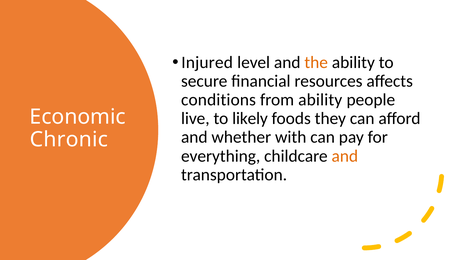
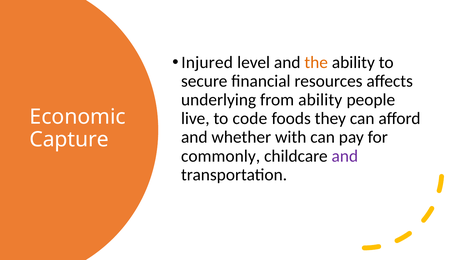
conditions: conditions -> underlying (219, 100)
likely: likely -> code (250, 119)
Chronic: Chronic -> Capture (69, 140)
everything: everything -> commonly (221, 156)
and colour: orange -> purple (345, 156)
